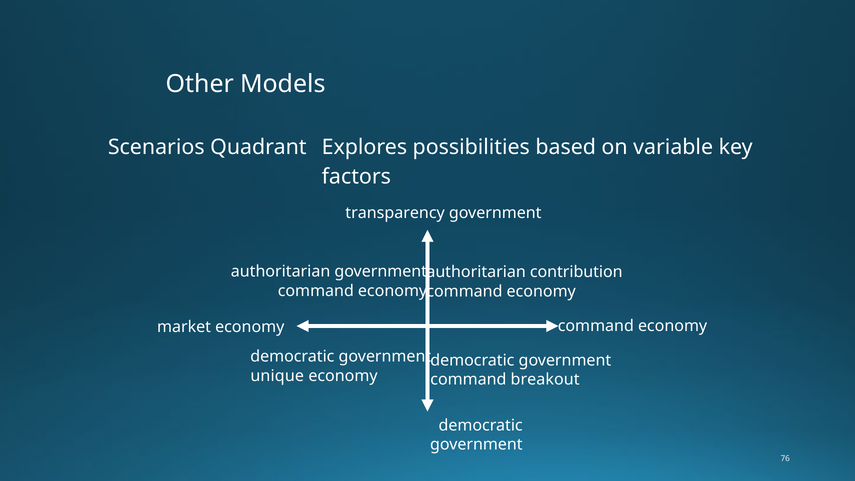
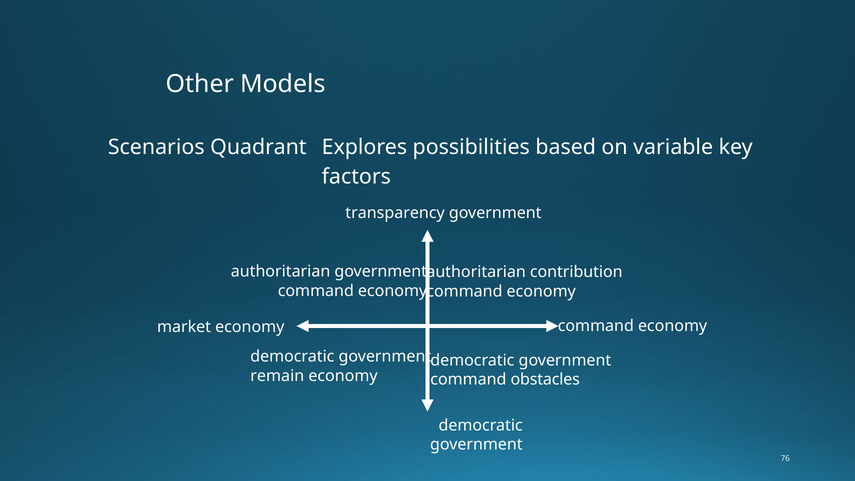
unique: unique -> remain (277, 376)
breakout: breakout -> obstacles (545, 380)
